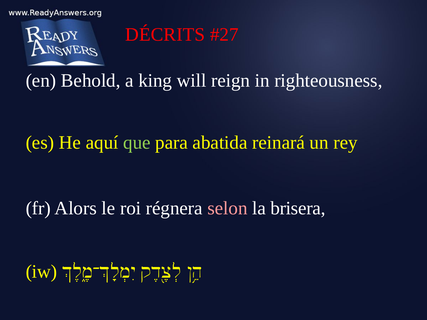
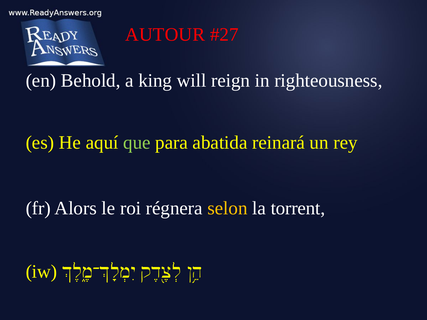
DÉCRITS: DÉCRITS -> AUTOUR (165, 35)
selon colour: pink -> yellow (227, 208)
brisera: brisera -> torrent (298, 208)
